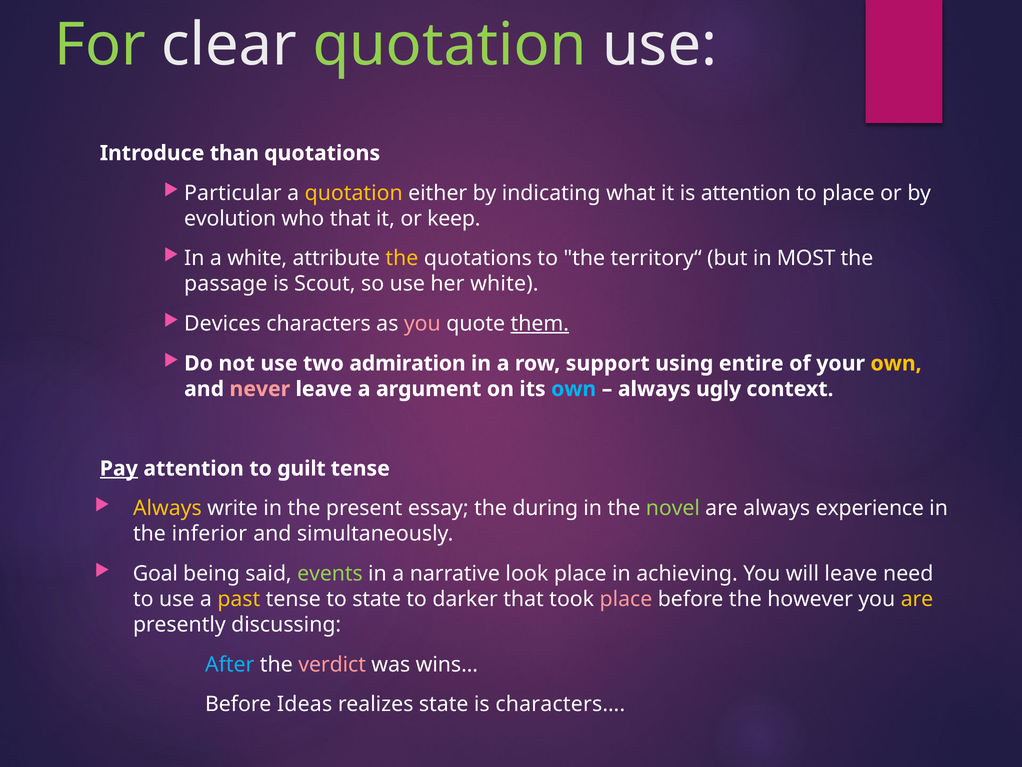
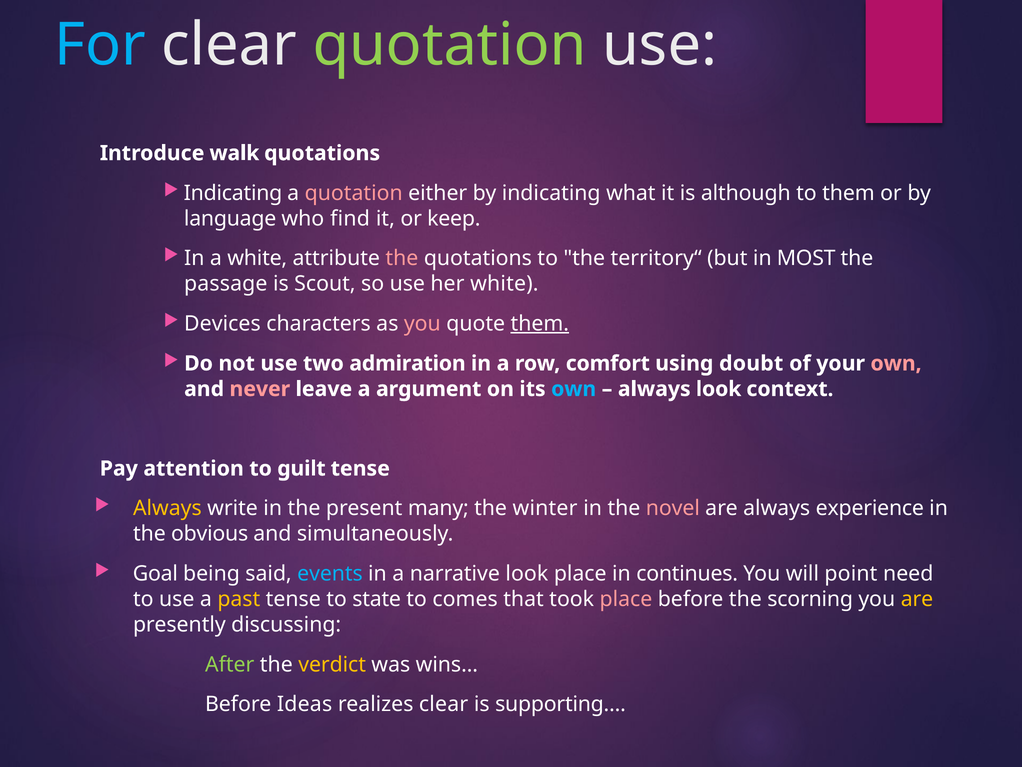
For colour: light green -> light blue (100, 45)
than: than -> walk (234, 153)
Particular: Particular -> Indicating (233, 193)
quotation colour: yellow -> pink (354, 193)
is attention: attention -> although (746, 193)
to place: place -> them (848, 193)
evolution: evolution -> language (230, 218)
who that: that -> find (350, 218)
the colour: yellow -> pink (402, 258)
support: support -> comfort (608, 363)
entire: entire -> doubt (751, 363)
own colour: yellow -> pink (896, 363)
always ugly: ugly -> look (719, 389)
Pay underline: present -> none (119, 468)
essay: essay -> many (438, 508)
during: during -> winter (545, 508)
novel colour: light green -> pink (673, 508)
inferior: inferior -> obvious (210, 534)
events colour: light green -> light blue (330, 573)
achieving: achieving -> continues (687, 573)
will leave: leave -> point (851, 573)
darker: darker -> comes (465, 599)
however: however -> scorning (810, 599)
After colour: light blue -> light green (230, 664)
verdict colour: pink -> yellow (332, 664)
realizes state: state -> clear (444, 704)
characters…: characters… -> supporting… (561, 704)
